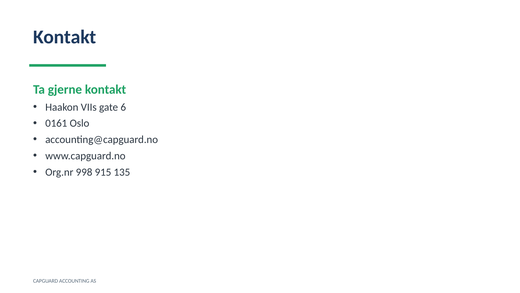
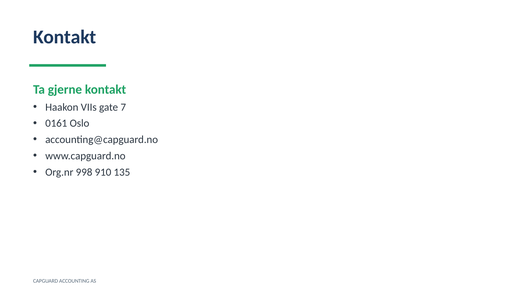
6: 6 -> 7 (123, 107)
915: 915 -> 910 (103, 172)
